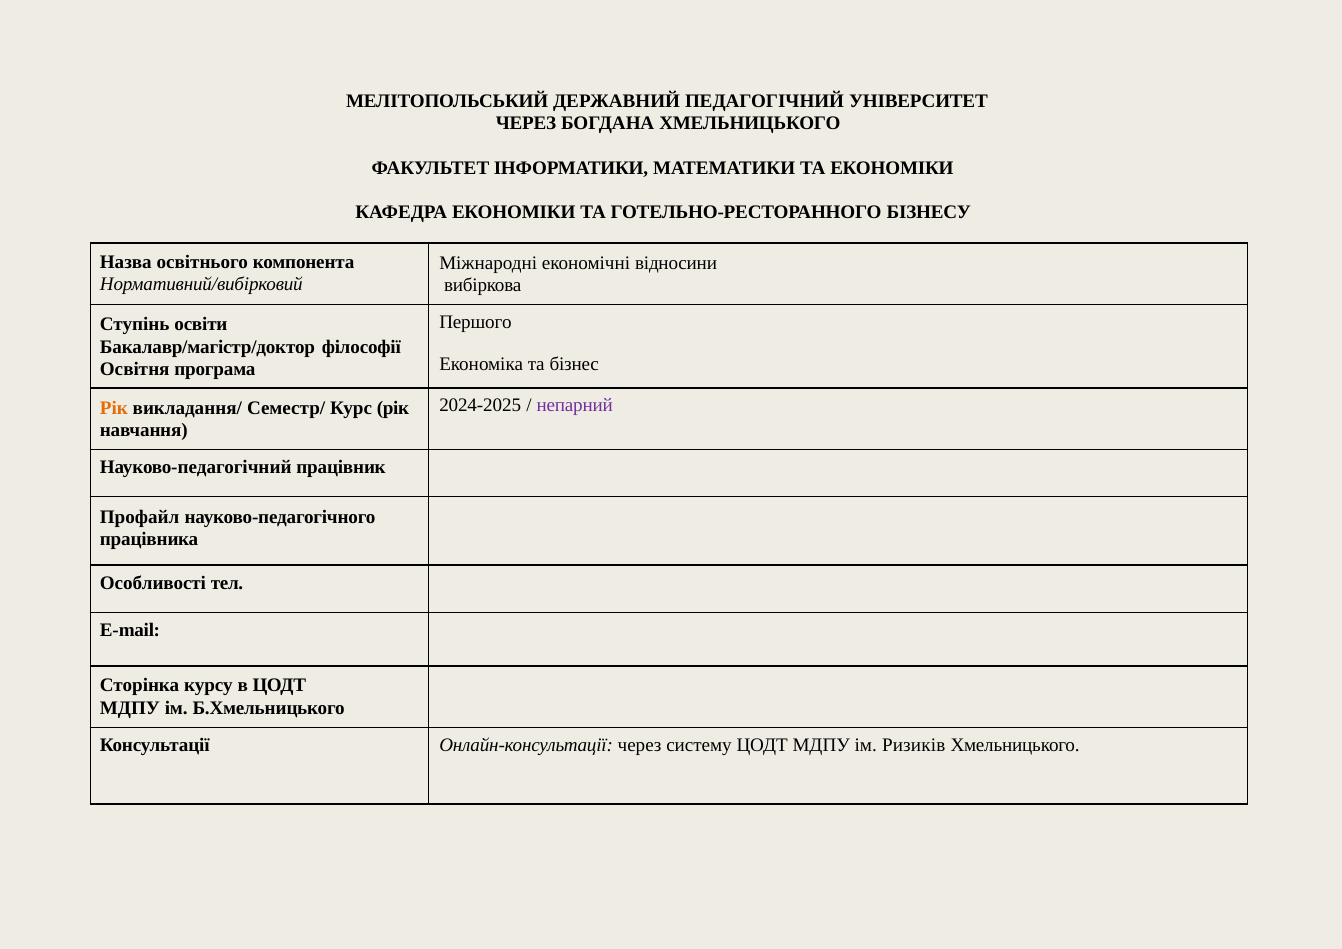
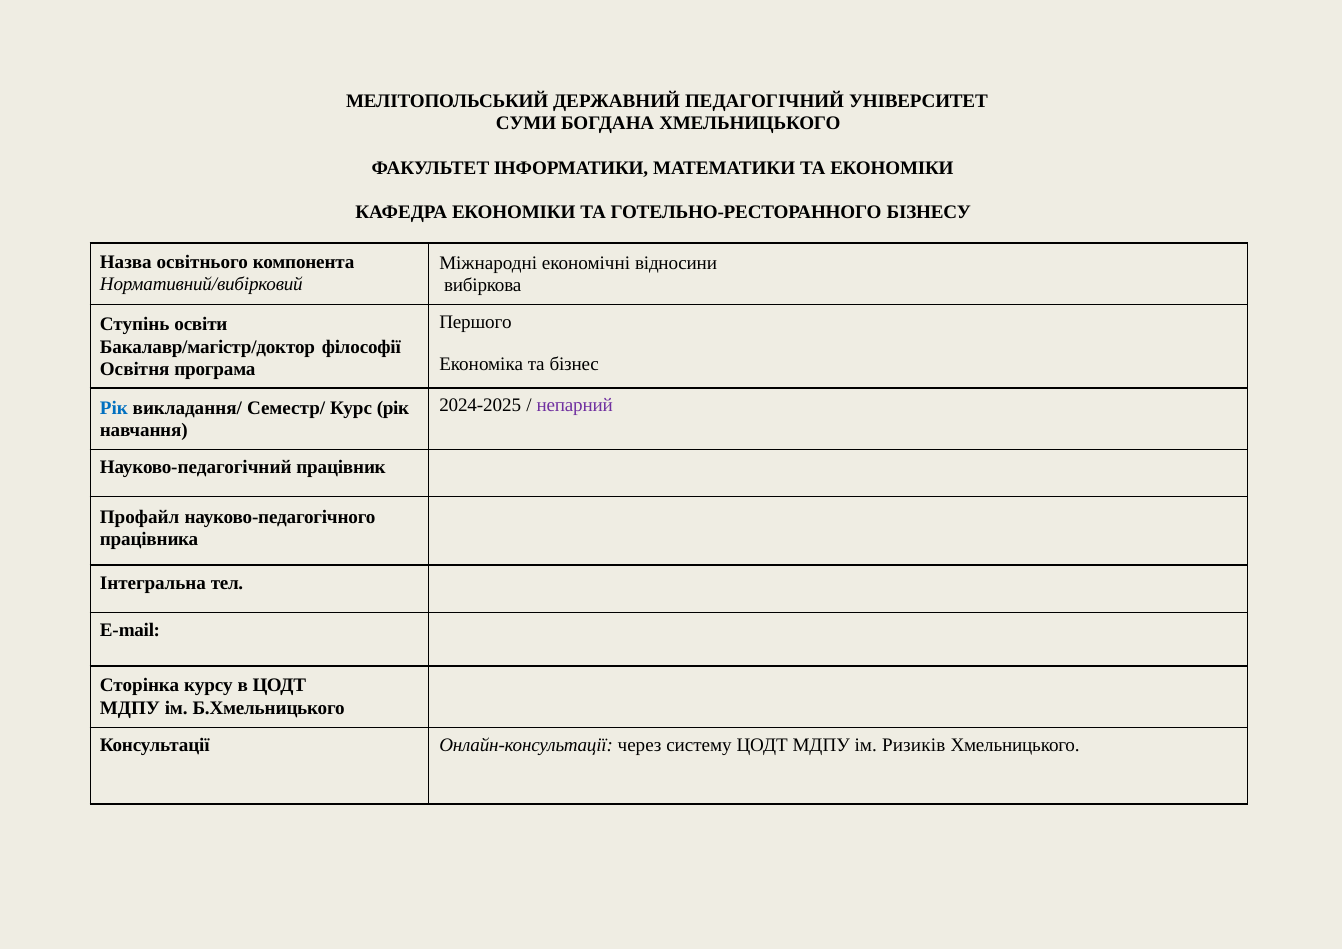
ЧЕРЕЗ: ЧЕРЕЗ -> СУМИ (526, 123)
Рік colour: orange -> blue (114, 408)
Особливості: Особливості -> Інтегральна (153, 583)
